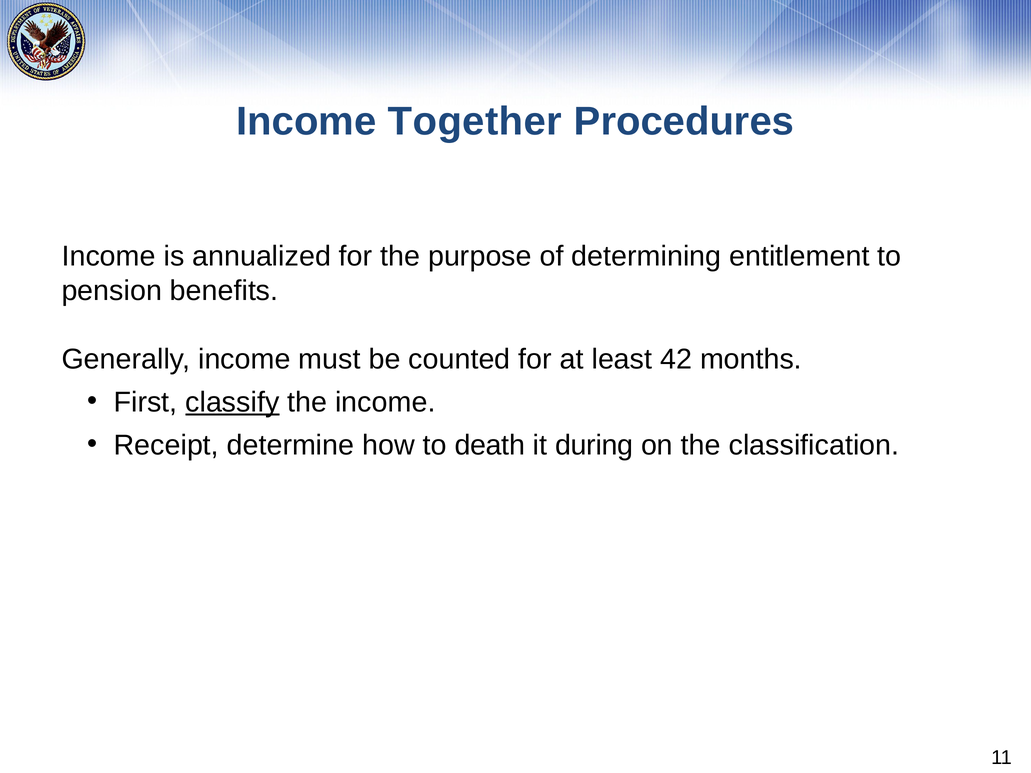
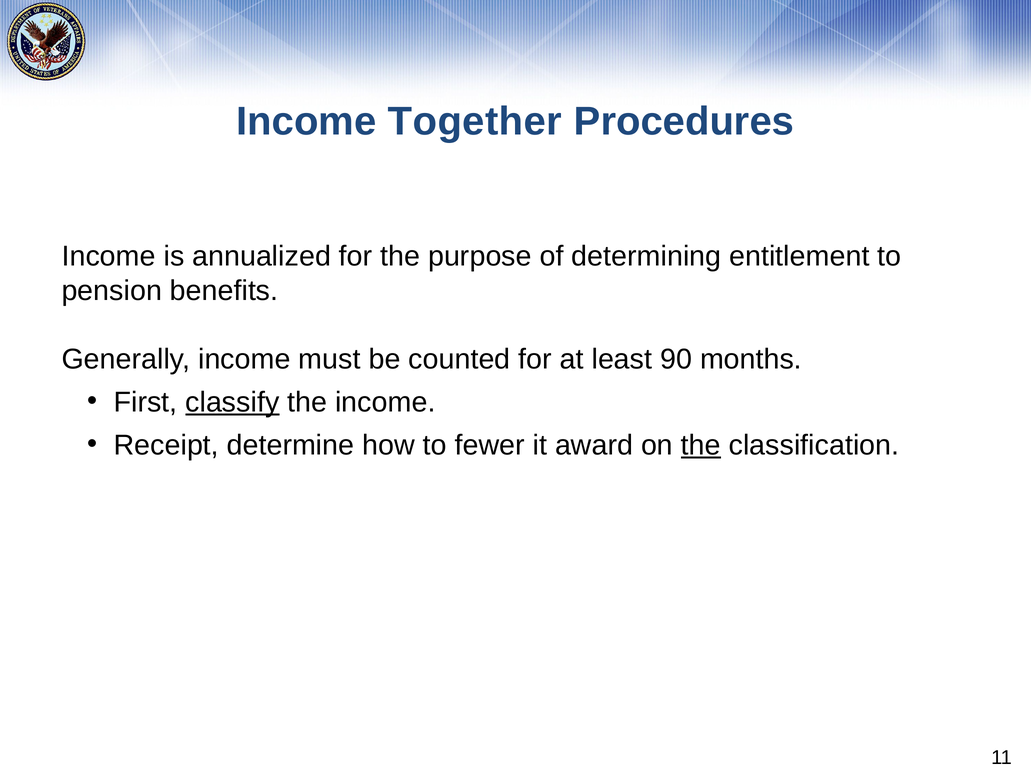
42: 42 -> 90 (676, 360)
death: death -> fewer (490, 445)
during: during -> award (594, 445)
the underline: none -> present (701, 445)
